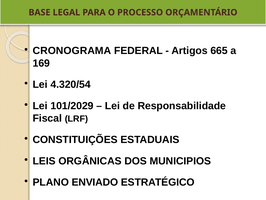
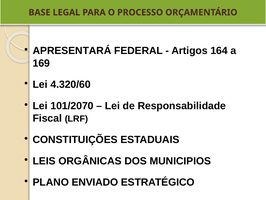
CRONOGRAMA: CRONOGRAMA -> APRESENTARÁ (72, 51)
665: 665 -> 164 (219, 51)
4.320/54: 4.320/54 -> 4.320/60 (71, 84)
101/2029: 101/2029 -> 101/2070 (72, 106)
